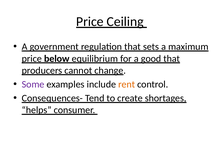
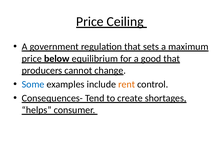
Some colour: purple -> blue (33, 84)
